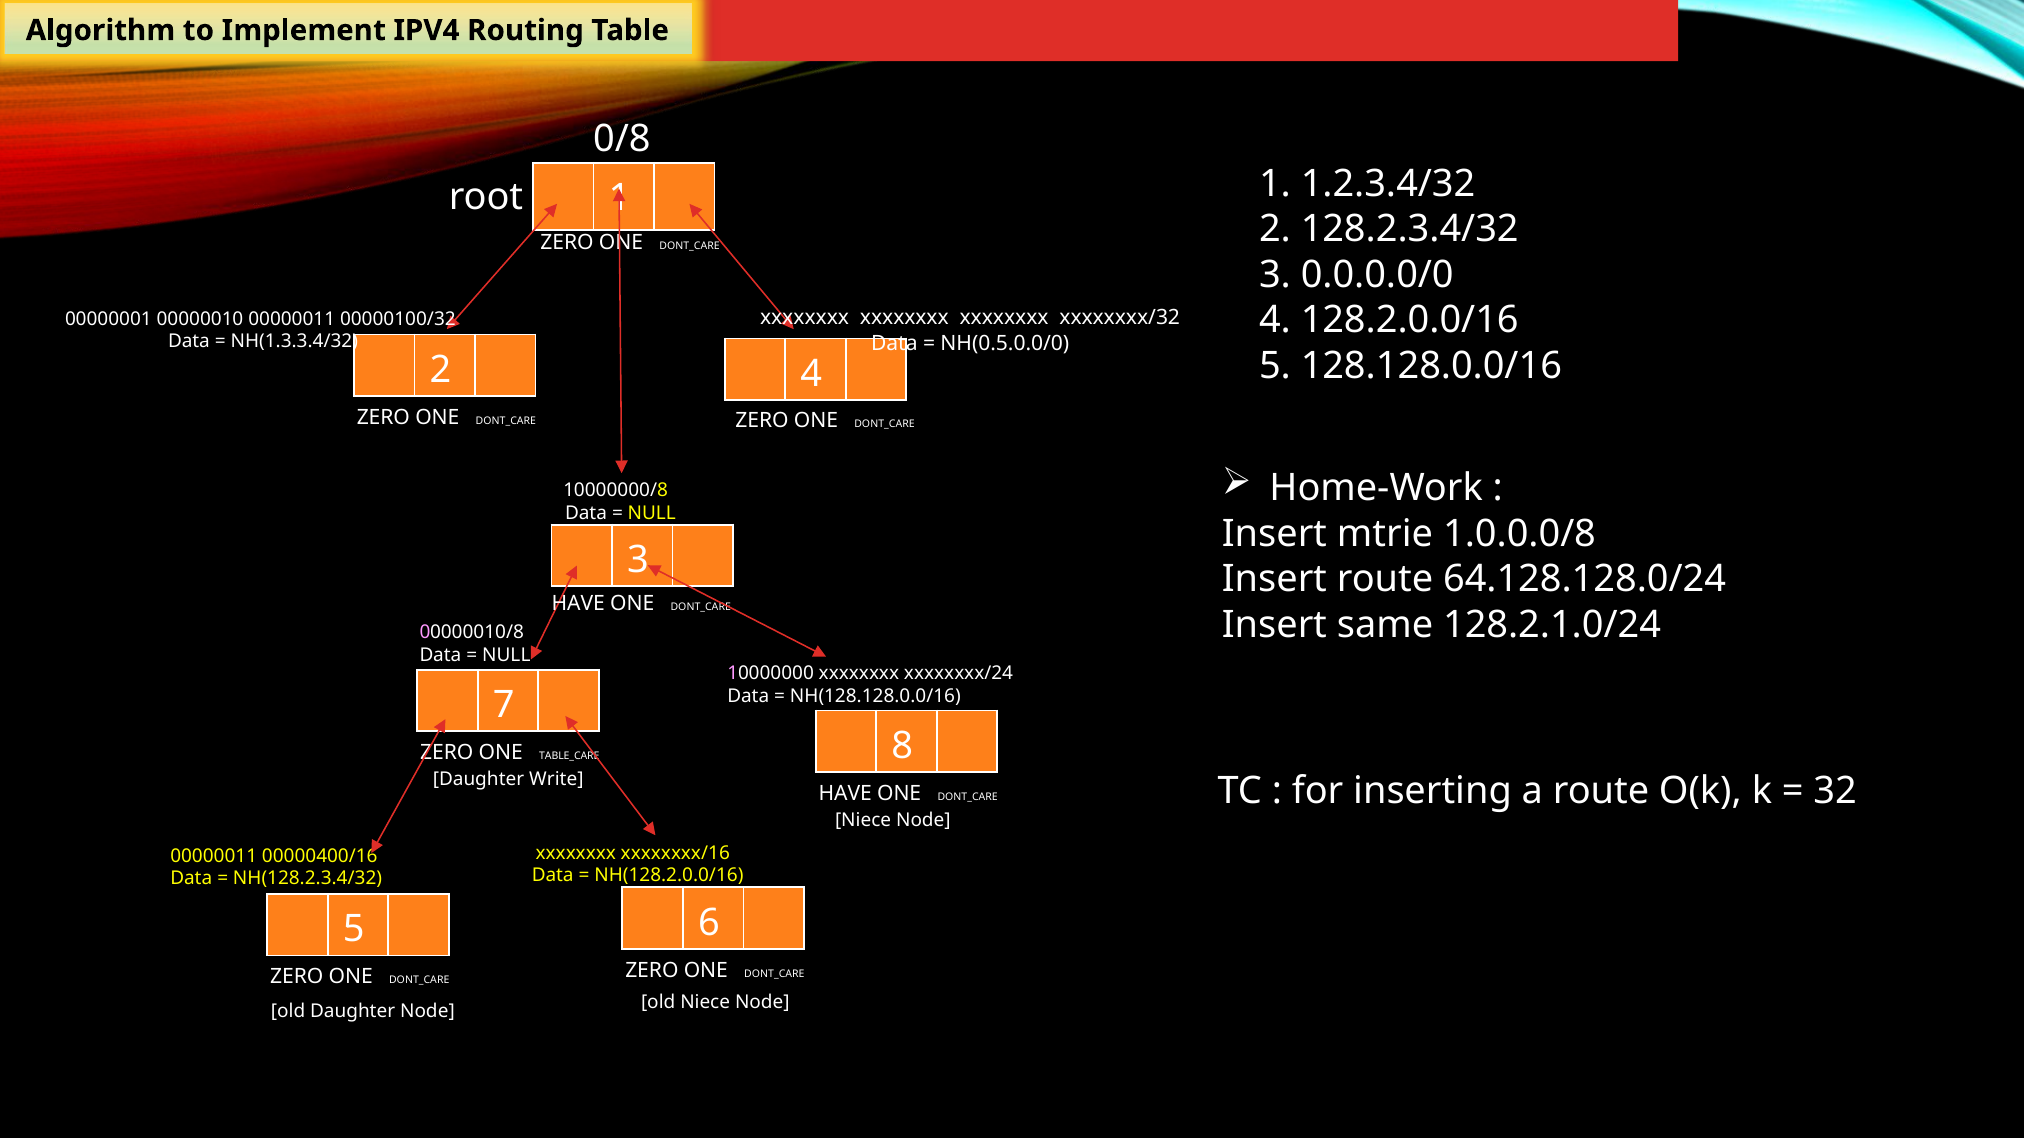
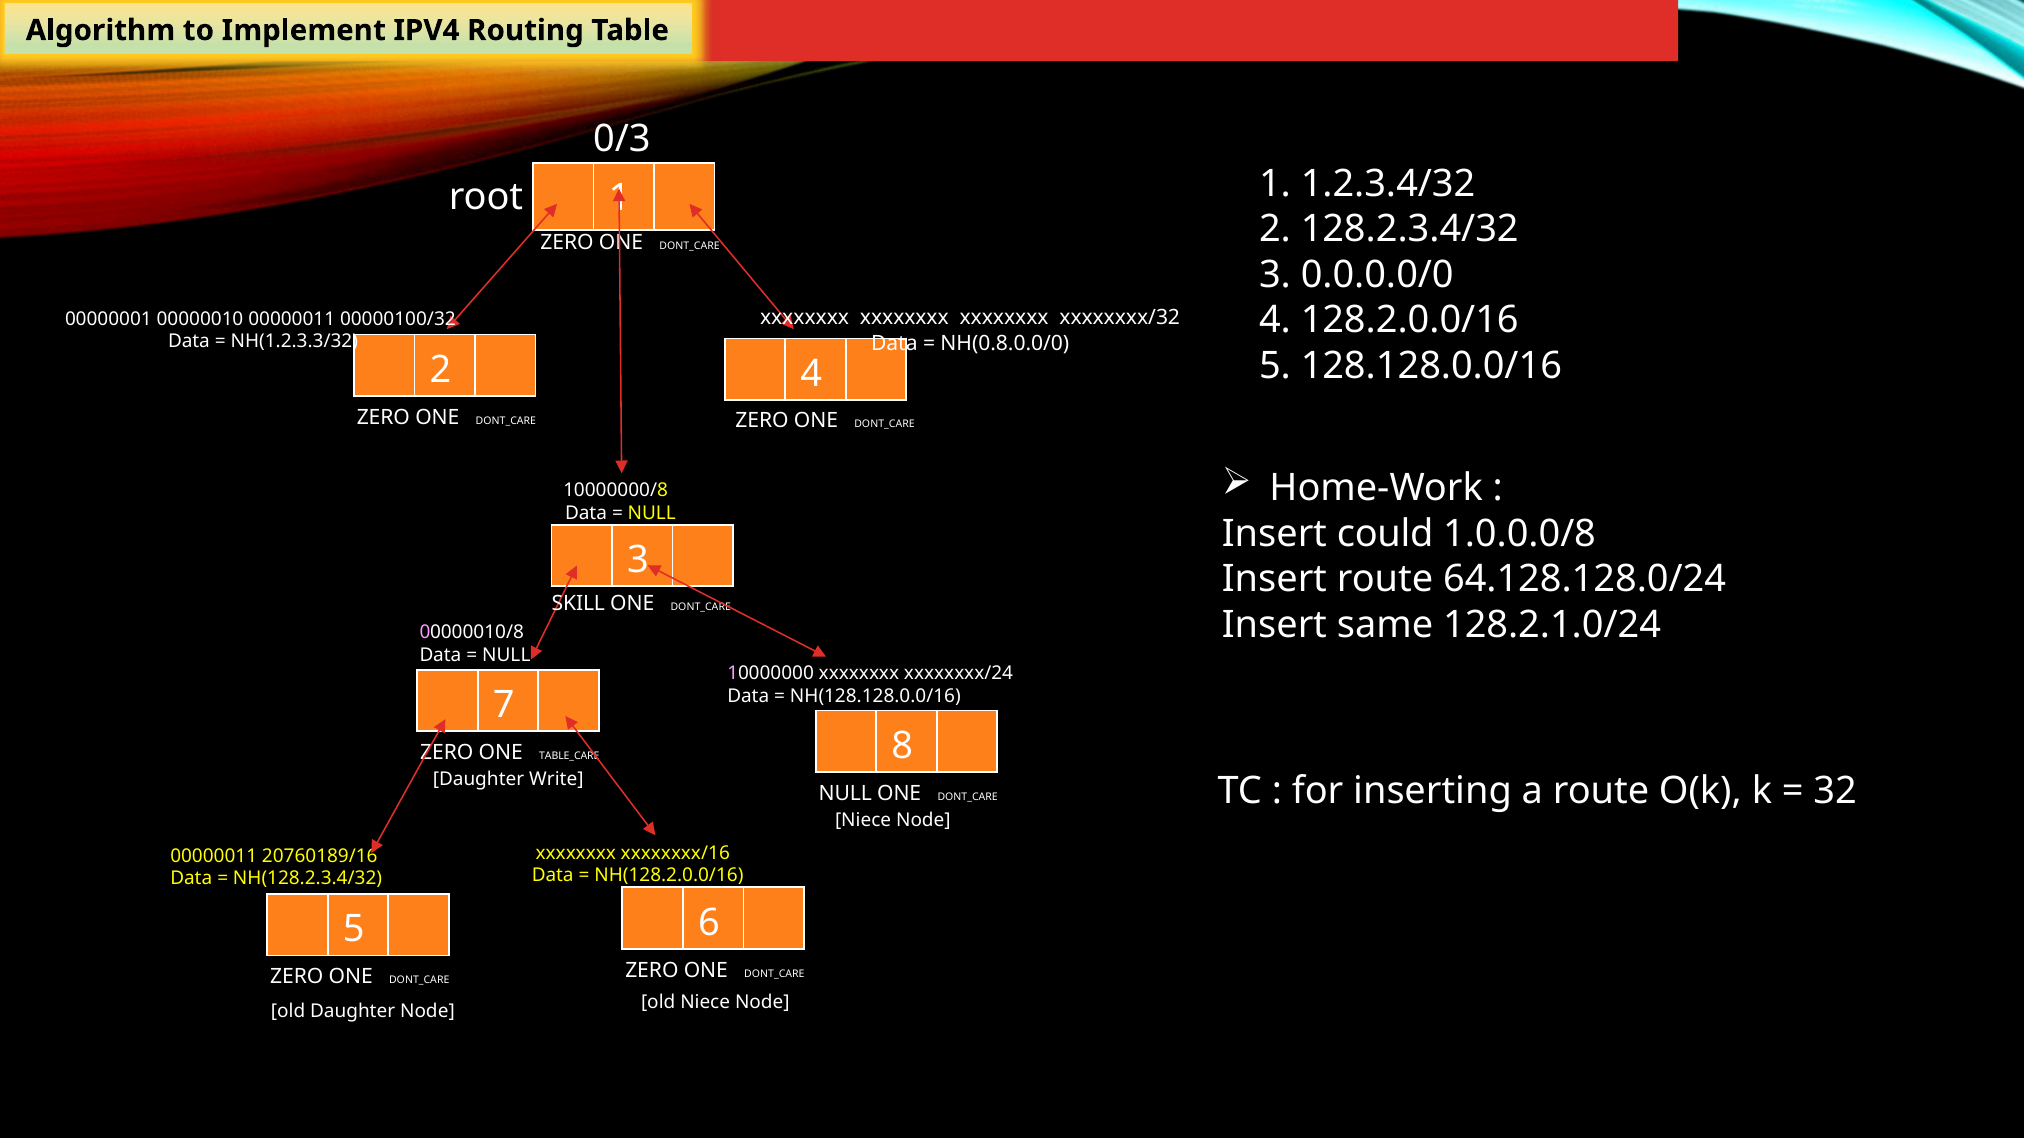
0/8: 0/8 -> 0/3 (622, 139)
NH(1.3.3.4/32: NH(1.3.3.4/32 -> NH(1.2.3.3/32 (294, 342)
NH(0.5.0.0/0: NH(0.5.0.0/0 -> NH(0.8.0.0/0 (1005, 343)
mtrie: mtrie -> could (1385, 534)
HAVE: HAVE -> SKILL (578, 604)
HAVE: HAVE -> NULL (845, 794)
00000400/16: 00000400/16 -> 20760189/16 (320, 856)
